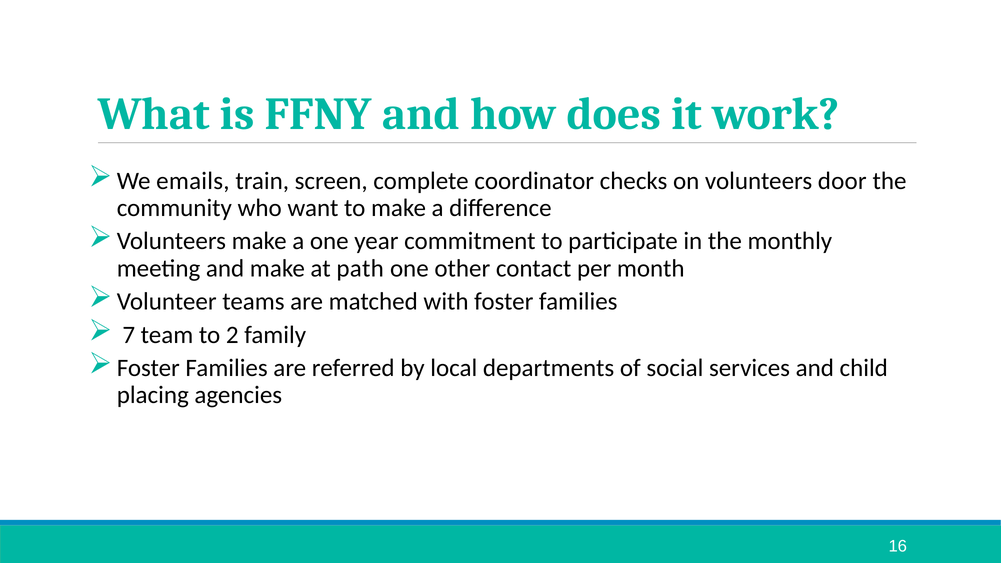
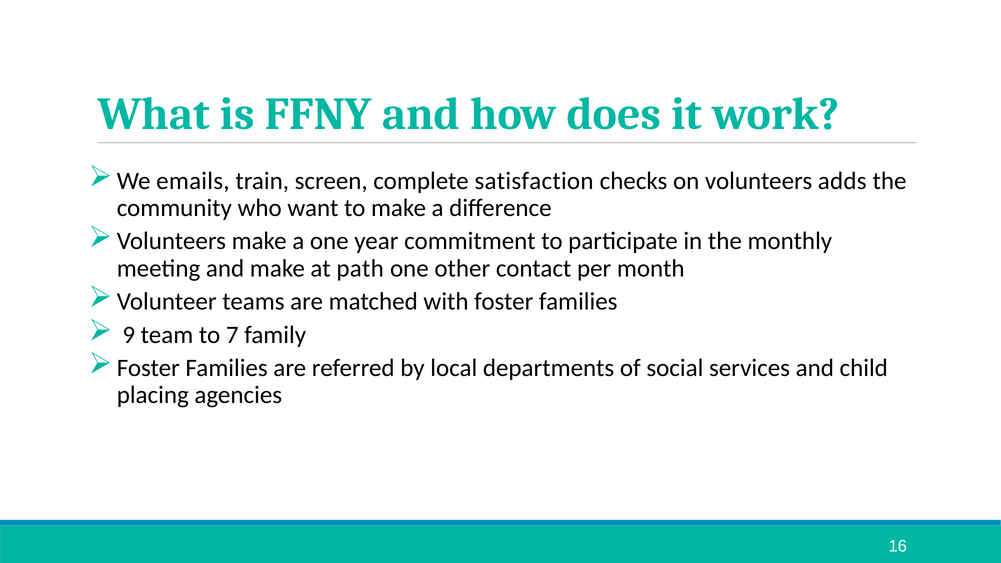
coordinator: coordinator -> satisfaction (534, 181)
door: door -> adds (842, 181)
7: 7 -> 9 (129, 335)
2: 2 -> 7 (232, 335)
